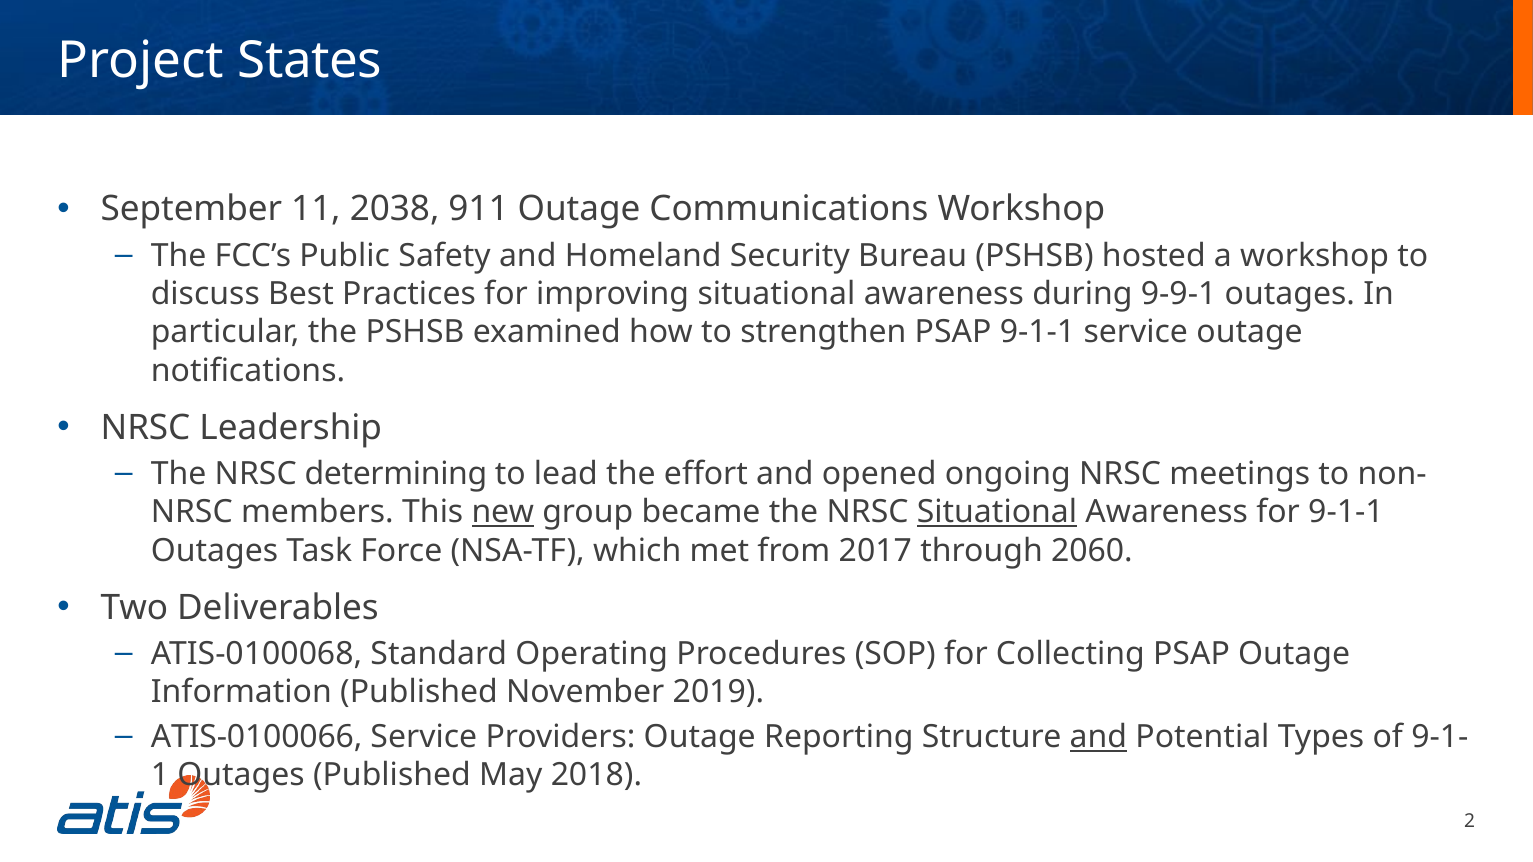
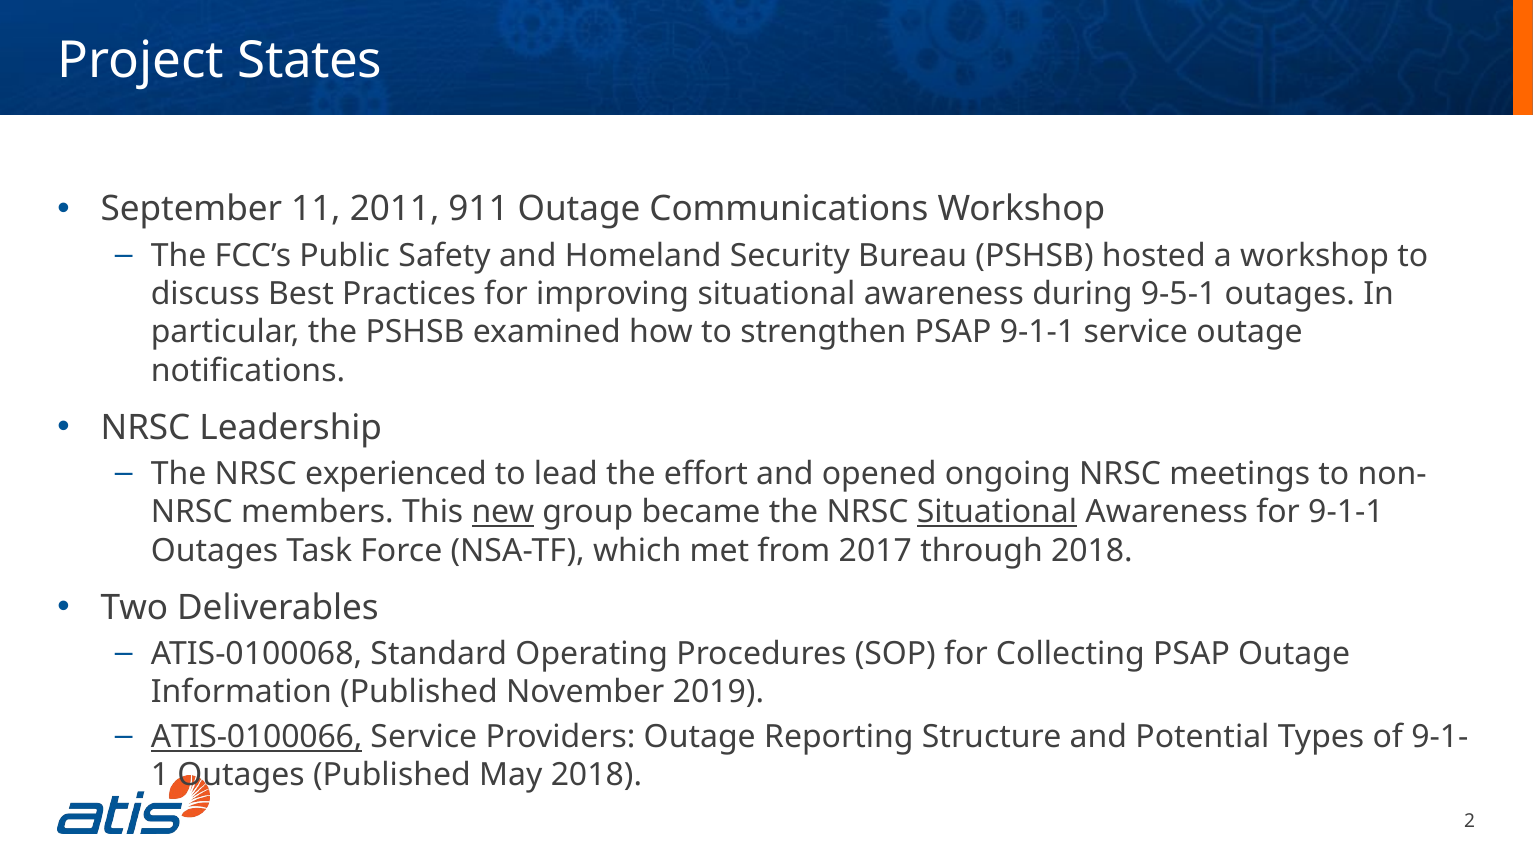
2038: 2038 -> 2011 (395, 209)
9-9-1: 9-9-1 -> 9-5-1 (1179, 294)
determining: determining -> experienced (396, 474)
through 2060: 2060 -> 2018 (1092, 551)
ATIS-0100066 underline: none -> present (257, 737)
and underline: present -> none (1098, 737)
